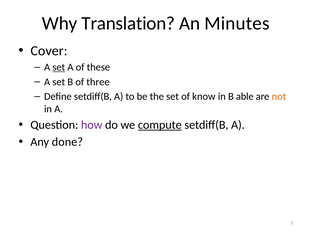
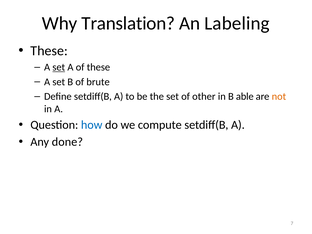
Minutes: Minutes -> Labeling (237, 23)
Cover: Cover -> These (49, 51)
three: three -> brute (98, 82)
know: know -> other (204, 96)
how colour: purple -> blue (92, 125)
compute underline: present -> none (160, 125)
